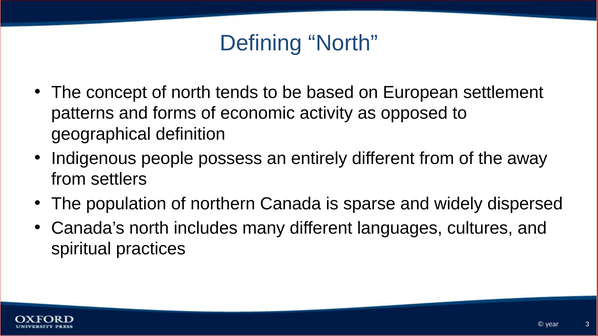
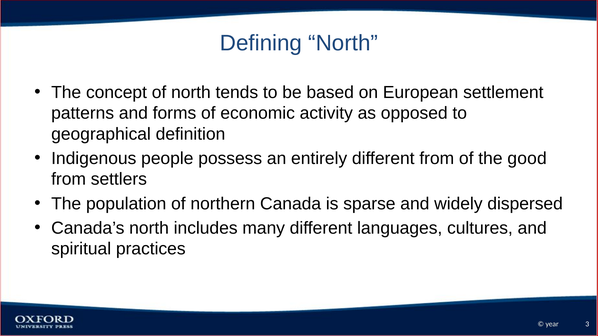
away: away -> good (527, 159)
